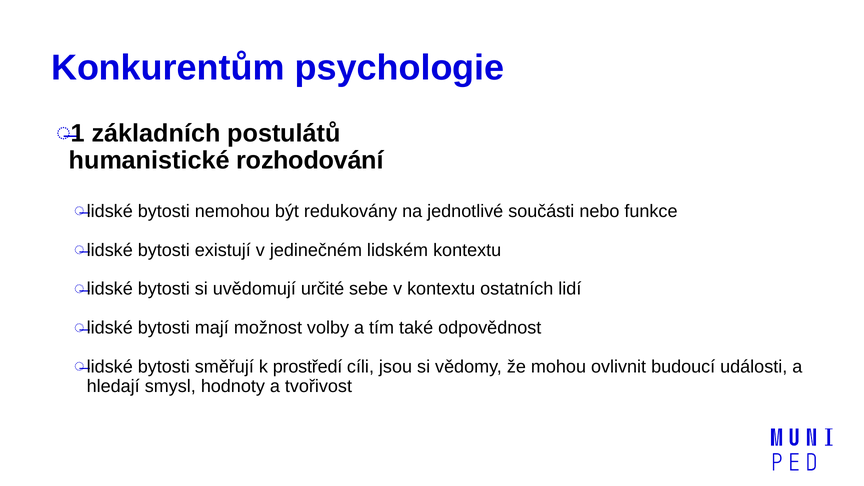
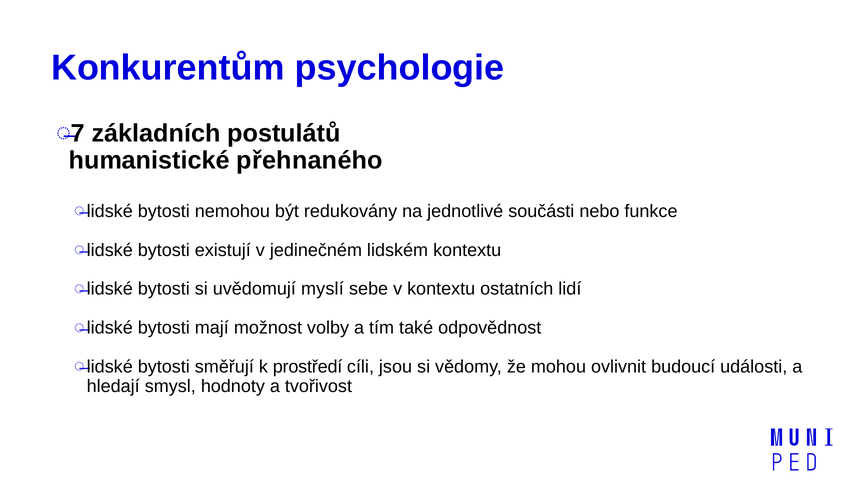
1: 1 -> 7 (78, 133)
rozhodování: rozhodování -> přehnaného (310, 161)
určité: určité -> myslí (322, 289)
